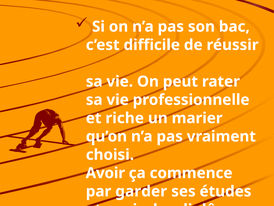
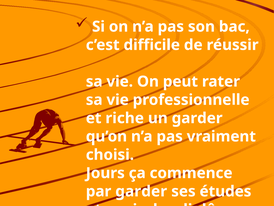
un marier: marier -> garder (197, 118)
Avoir: Avoir -> Jours (105, 173)
